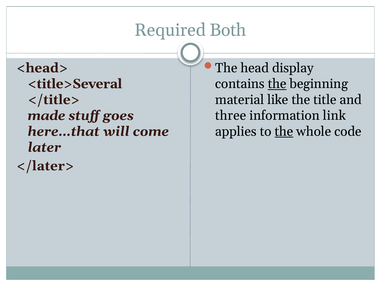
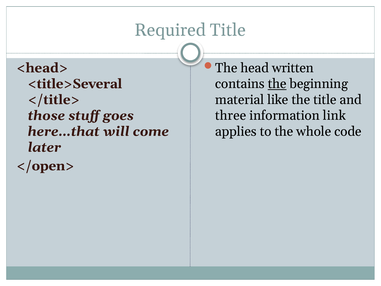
Required Both: Both -> Title (228, 30)
display: display -> written (293, 68)
made: made -> those (46, 115)
the underline: present -> none (284, 131)
</later>: </later> -> </open> (45, 166)
